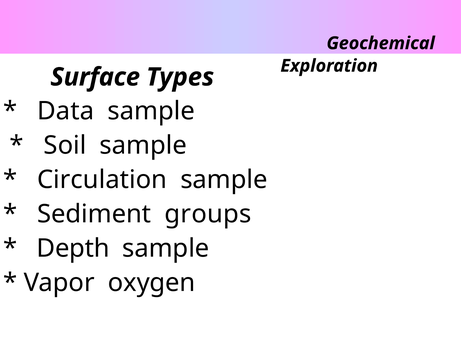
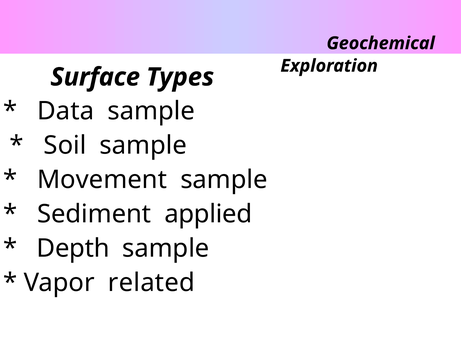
Circulation: Circulation -> Movement (102, 180)
groups: groups -> applied (208, 214)
oxygen: oxygen -> related (151, 282)
